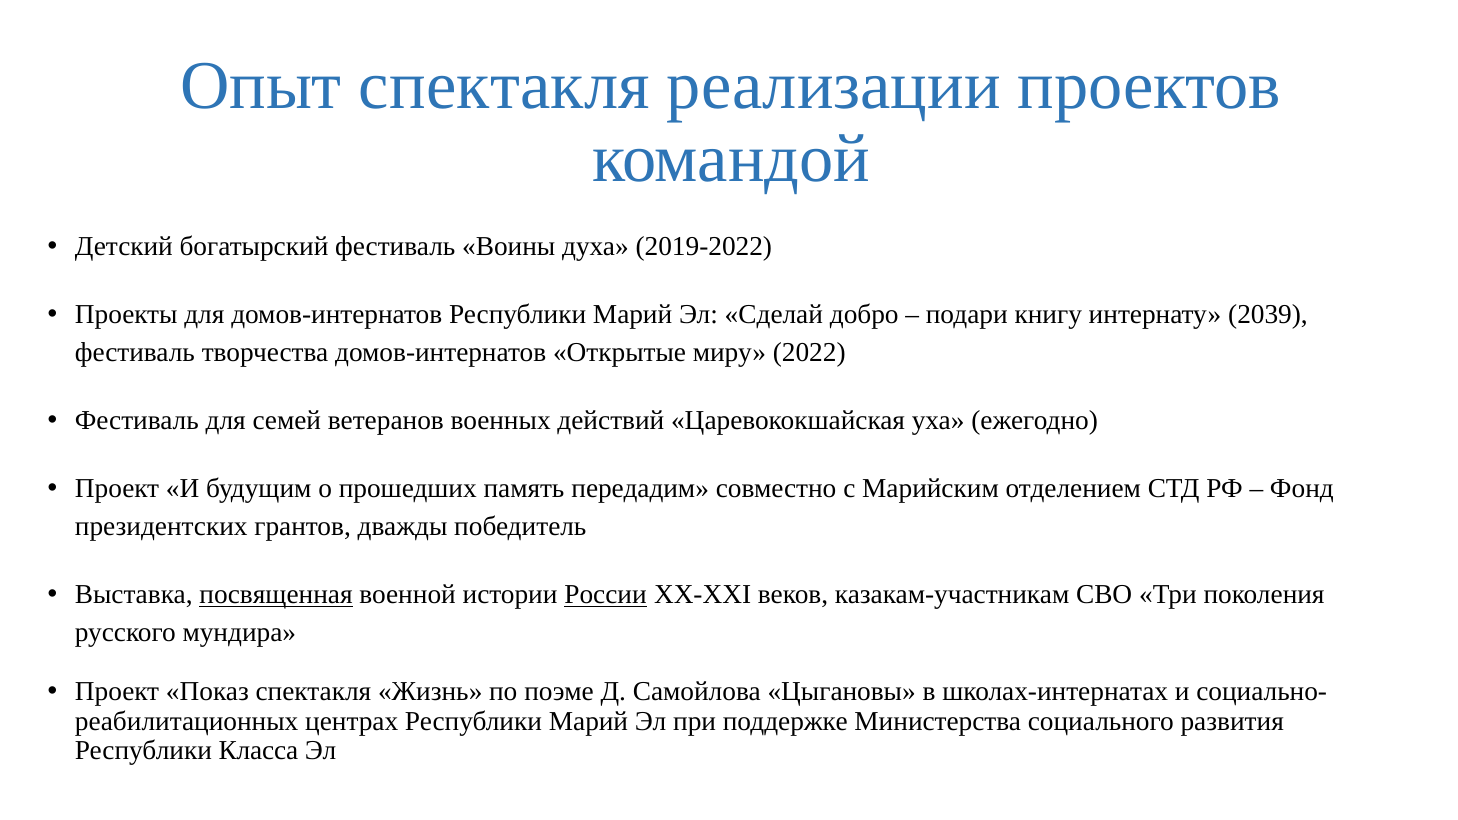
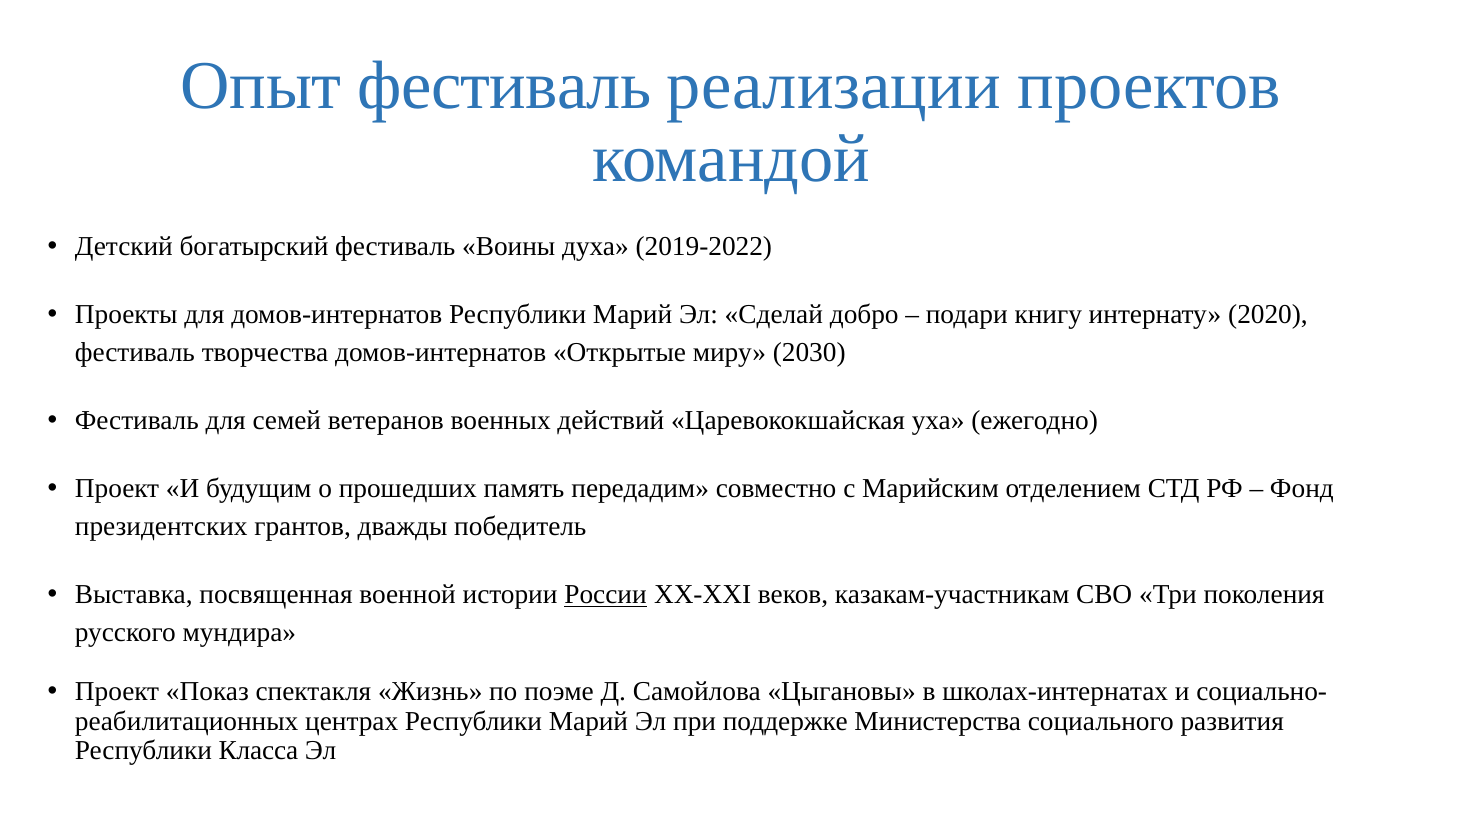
Опыт спектакля: спектакля -> фестиваль (505, 86)
2039: 2039 -> 2020 (1268, 315)
2022: 2022 -> 2030 (809, 353)
посвященная underline: present -> none (276, 595)
